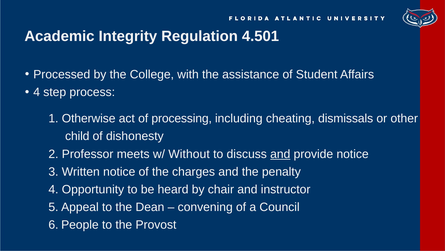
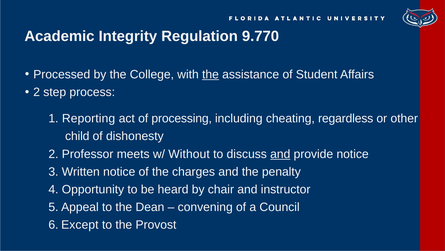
4.501: 4.501 -> 9.770 (261, 36)
the underline: none -> present (210, 74)
4: 4 -> 2 (37, 92)
Otherwise: Otherwise -> Reporting (89, 118)
dismissals: dismissals -> regardless (346, 118)
People: People -> Except (80, 224)
